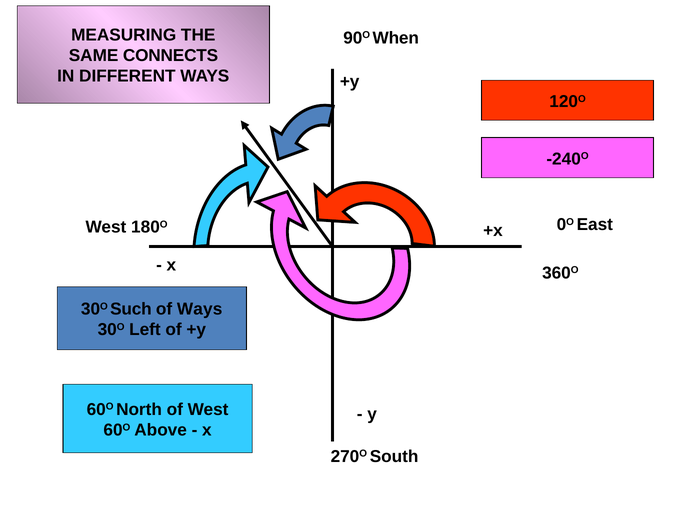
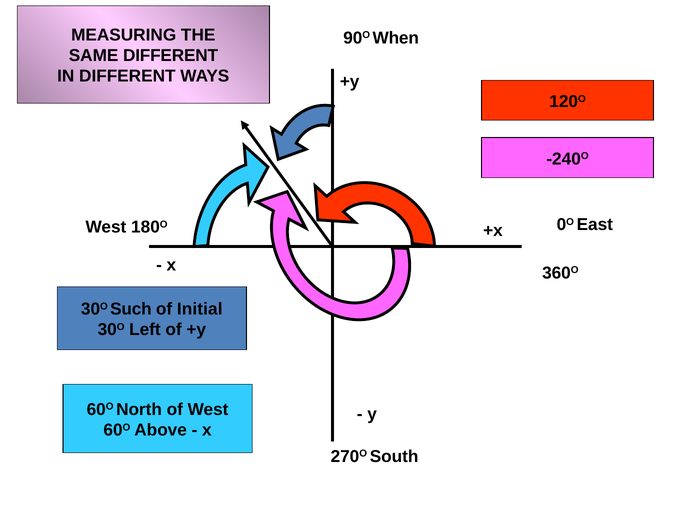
SAME CONNECTS: CONNECTS -> DIFFERENT (171, 56)
of Ways: Ways -> Initial (200, 309)
